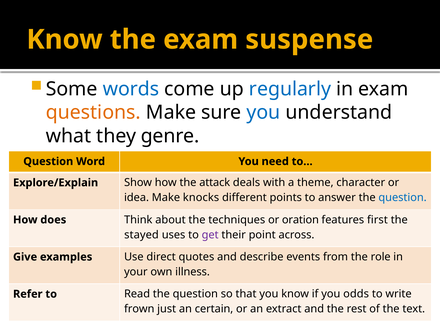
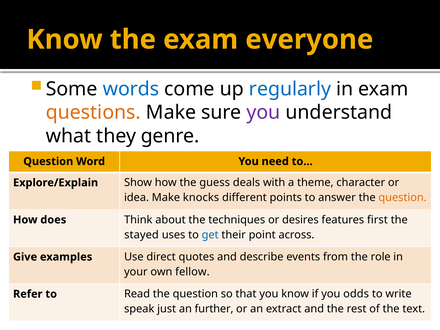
suspense: suspense -> everyone (309, 40)
you colour: blue -> purple (263, 112)
attack: attack -> guess (215, 183)
question colour: blue -> orange (403, 198)
oration: oration -> desires (300, 220)
get colour: purple -> blue (210, 235)
illness: illness -> fellow (192, 272)
frown: frown -> speak (139, 309)
certain: certain -> further (214, 309)
